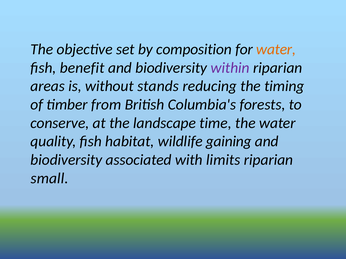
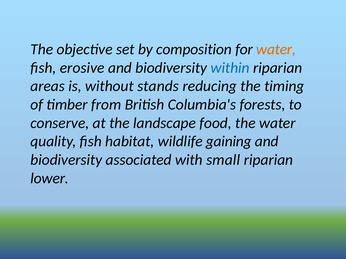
benefit: benefit -> erosive (82, 68)
within colour: purple -> blue (230, 68)
time: time -> food (216, 123)
limits: limits -> small (223, 160)
small: small -> lower (50, 179)
